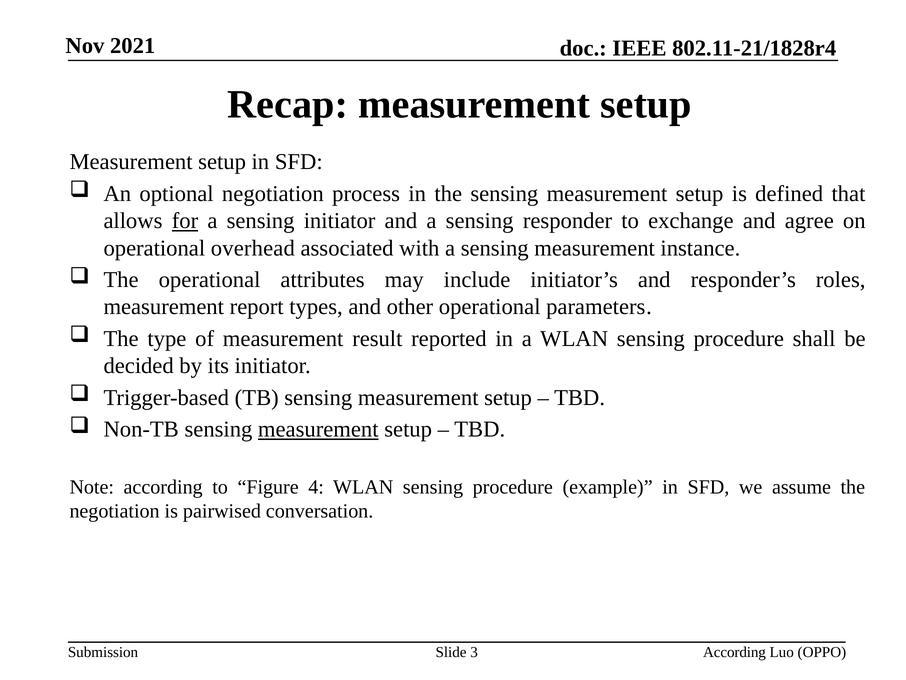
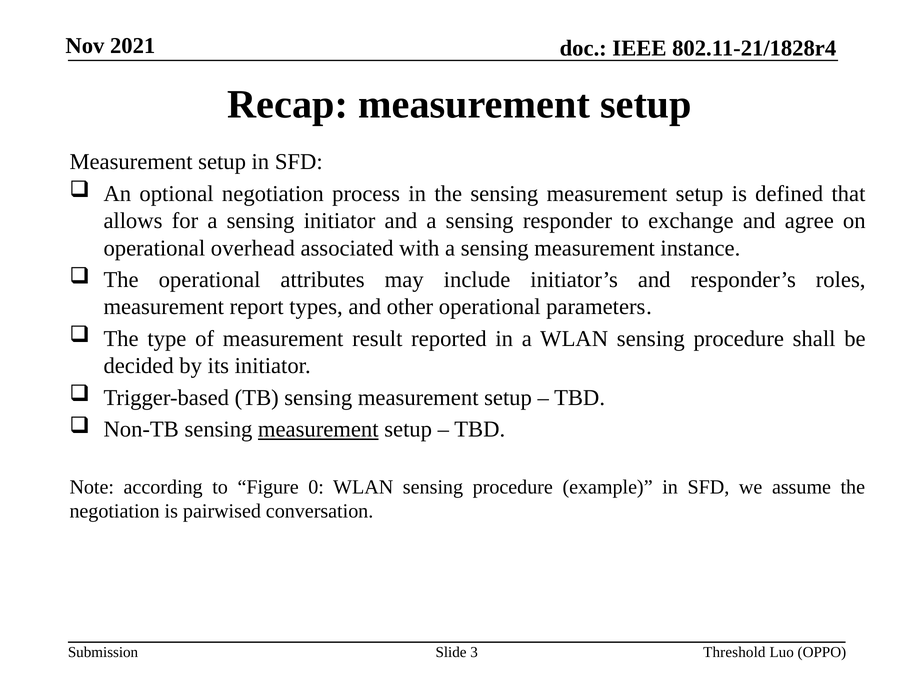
for underline: present -> none (185, 221)
4: 4 -> 0 (316, 487)
According: According -> Threshold (734, 652)
